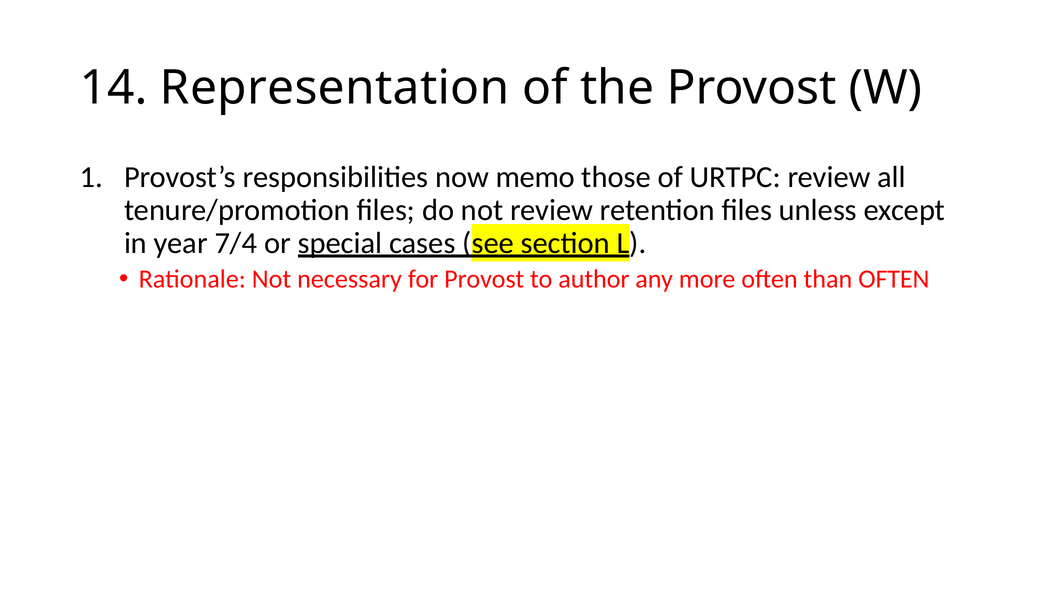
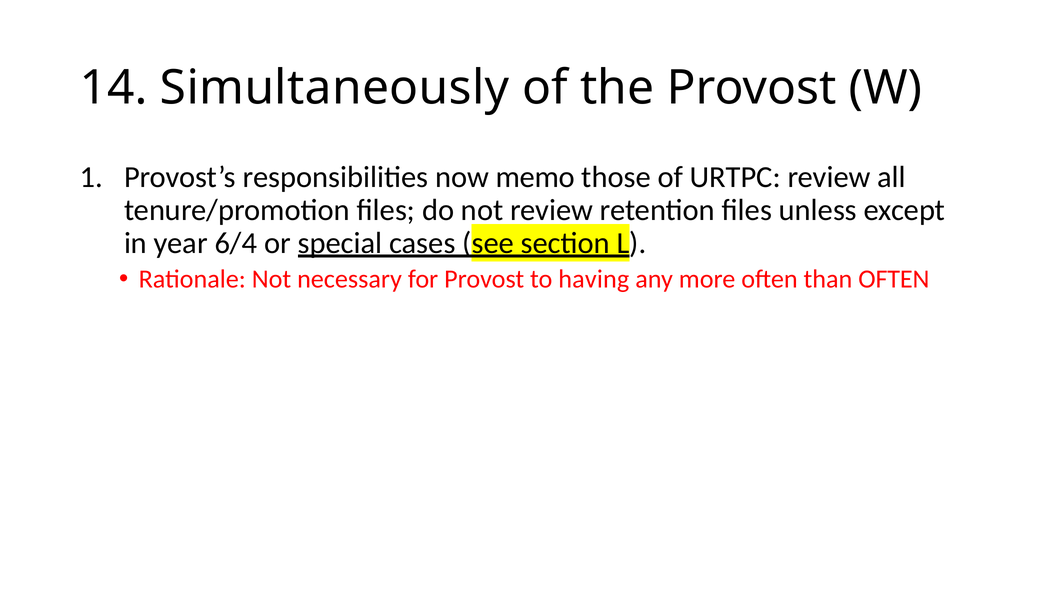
Representation: Representation -> Simultaneously (335, 88)
7/4: 7/4 -> 6/4 (236, 243)
author: author -> having (594, 279)
